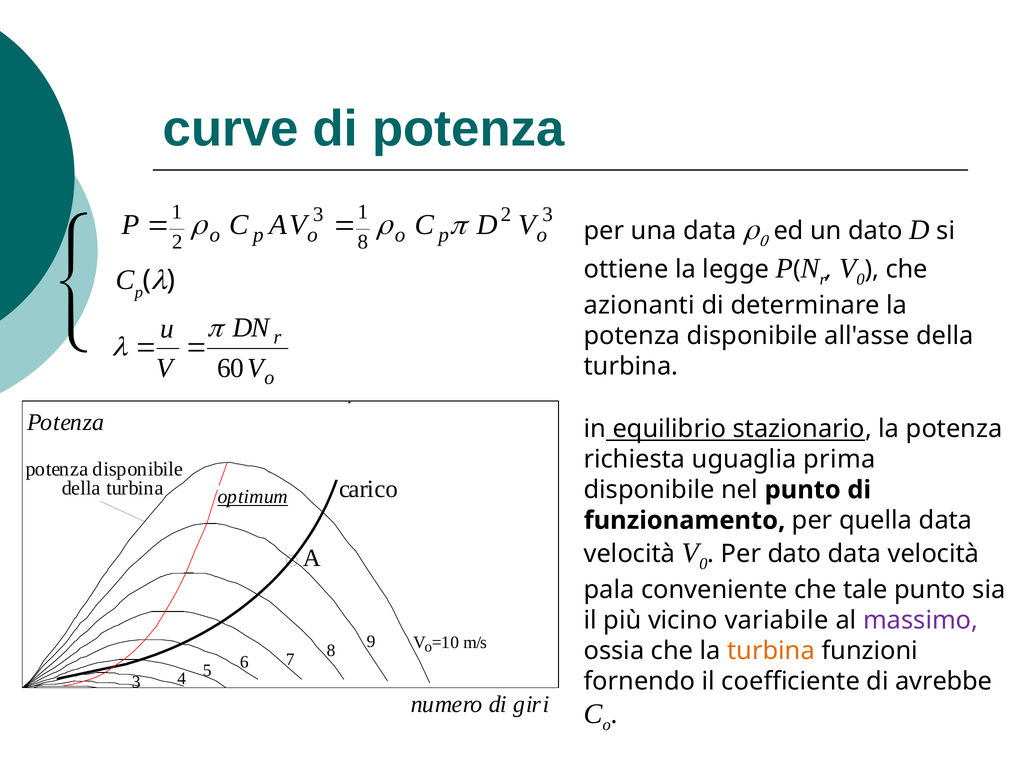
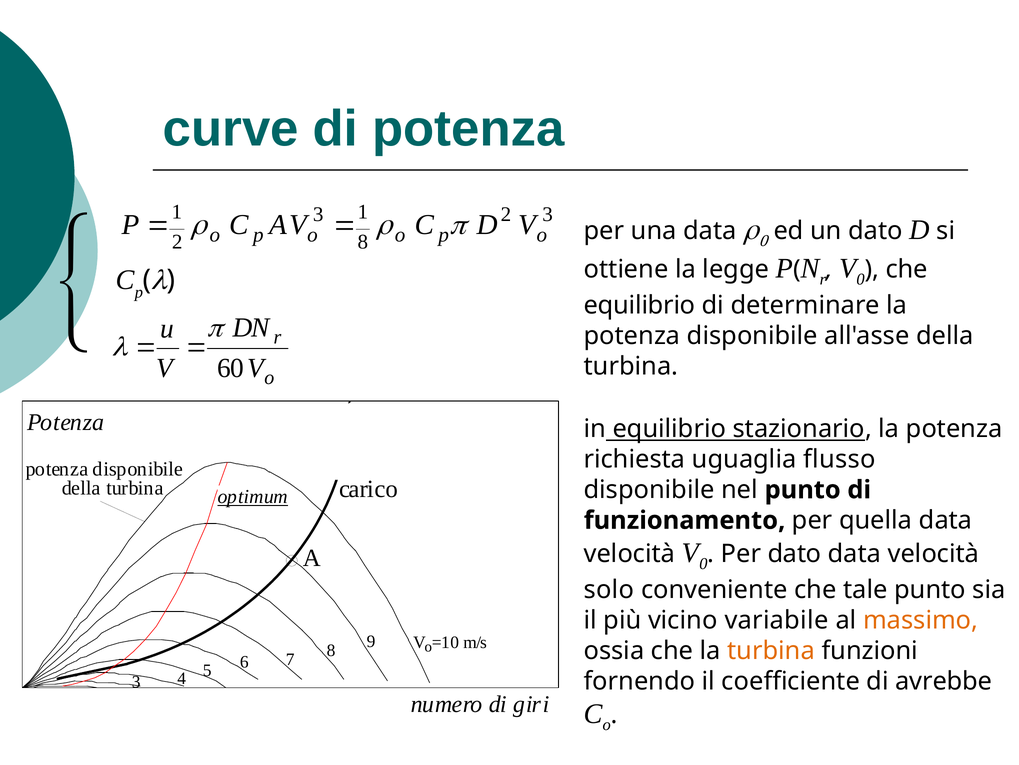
azionanti: azionanti -> equilibrio (640, 305)
prima: prima -> flusso (839, 459)
pala: pala -> solo (609, 589)
massimo colour: purple -> orange (921, 620)
